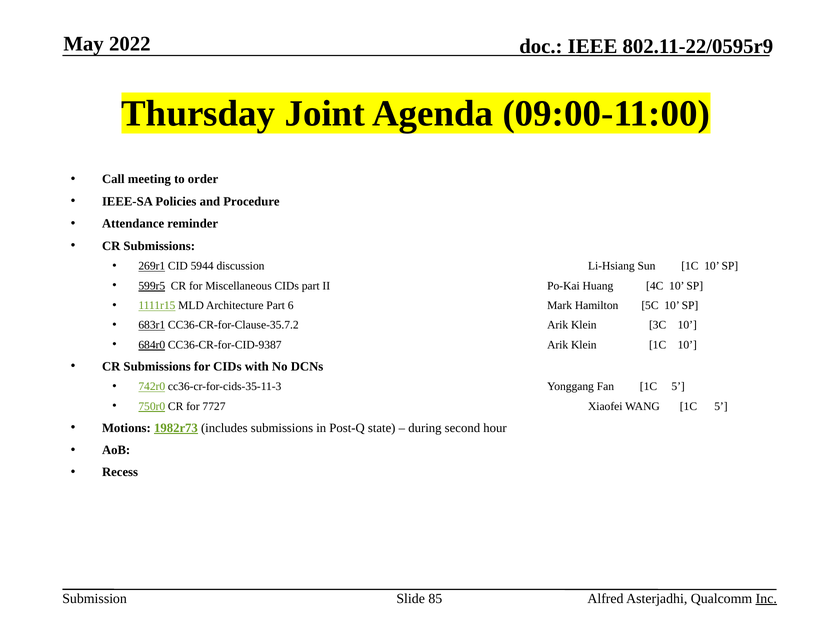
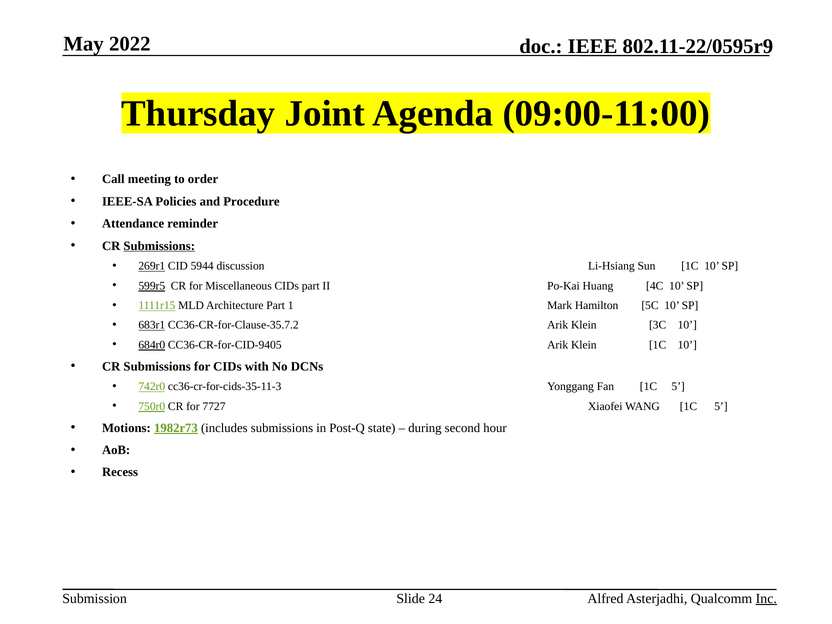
Submissions underline: none -> present (159, 246)
6: 6 -> 1 (291, 305)
CC36-CR-for-CID-9387: CC36-CR-for-CID-9387 -> CC36-CR-for-CID-9405 (225, 345)
85: 85 -> 24 (435, 598)
